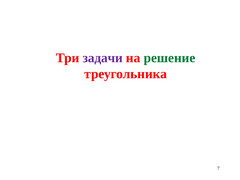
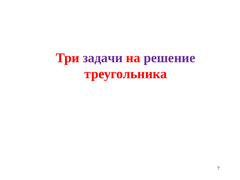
решение colour: green -> purple (169, 58)
